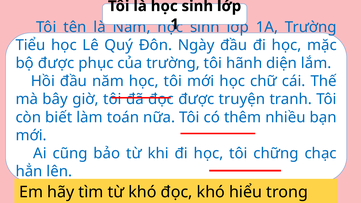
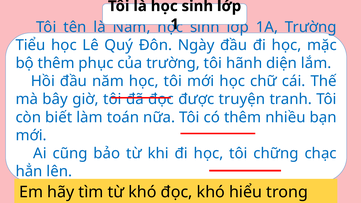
bộ được: được -> thêm (56, 63)
